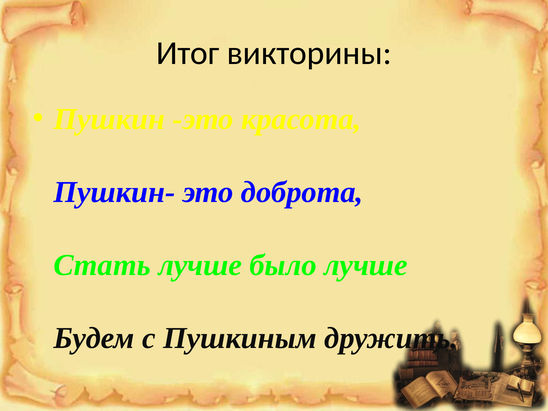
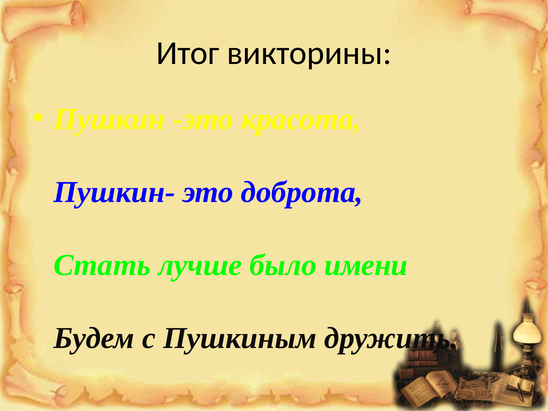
было лучше: лучше -> имени (366, 265)
